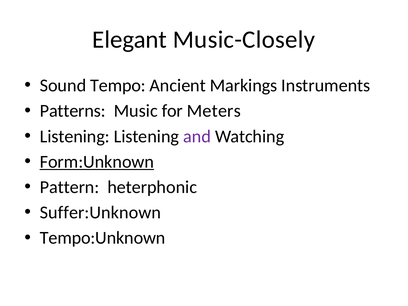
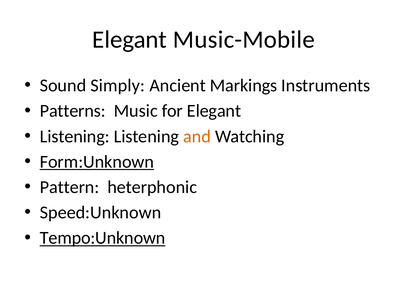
Music-Closely: Music-Closely -> Music-Mobile (244, 39)
Tempo: Tempo -> Simply (118, 86)
for Meters: Meters -> Elegant (214, 111)
and colour: purple -> orange (197, 136)
Suffer:Unknown: Suffer:Unknown -> Speed:Unknown (101, 213)
Tempo:Unknown underline: none -> present (103, 238)
